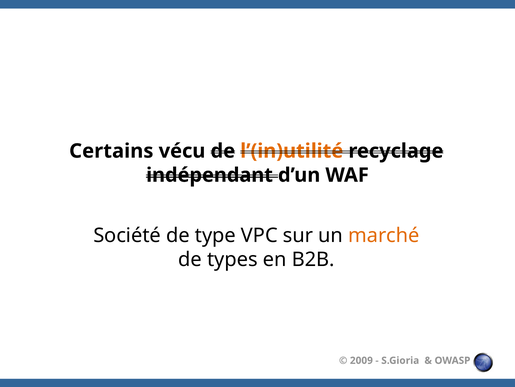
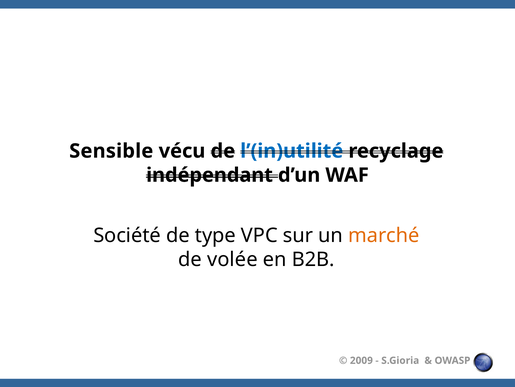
Certains: Certains -> Sensible (111, 151)
l’(in)utilité colour: orange -> blue (292, 151)
types: types -> volée (232, 259)
